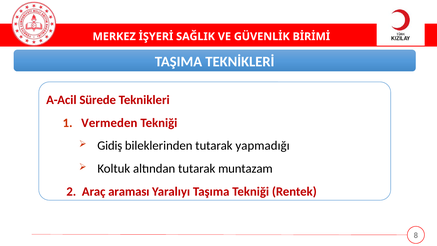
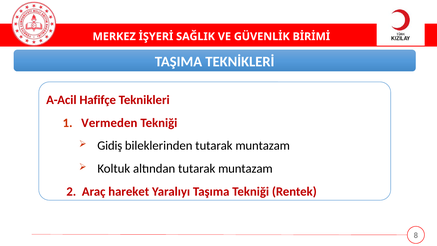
Sürede: Sürede -> Hafifçe (98, 100)
bileklerinden tutarak yapmadığı: yapmadığı -> muntazam (263, 146)
araması: araması -> hareket (129, 192)
